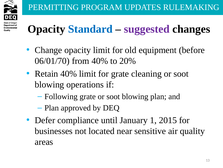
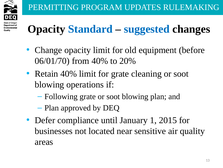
suggested colour: purple -> blue (147, 29)
